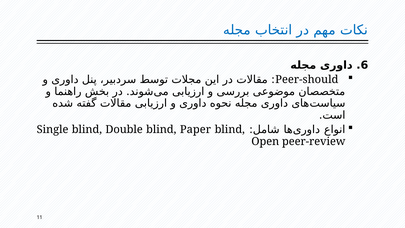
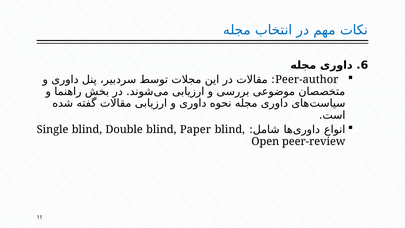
Peer-should: Peer-should -> Peer-author (307, 79)
